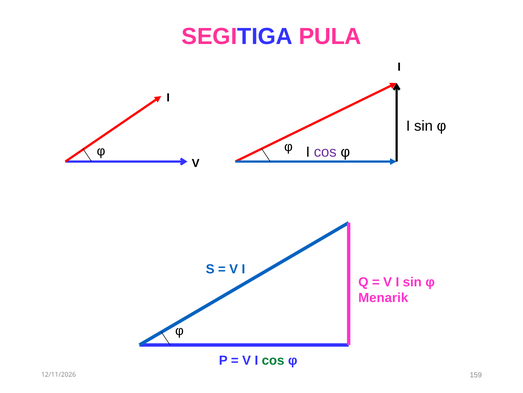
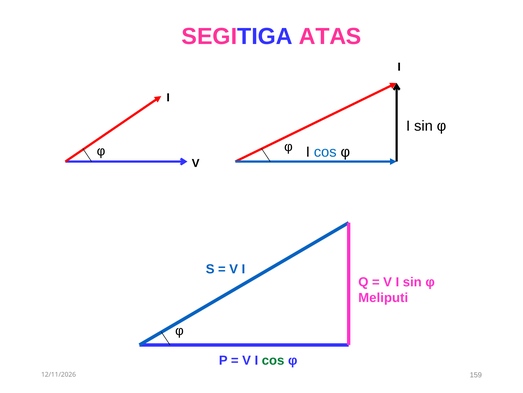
PULA: PULA -> ATAS (330, 37)
cos colour: purple -> blue (325, 152)
Menarik: Menarik -> Meliputi (383, 297)
